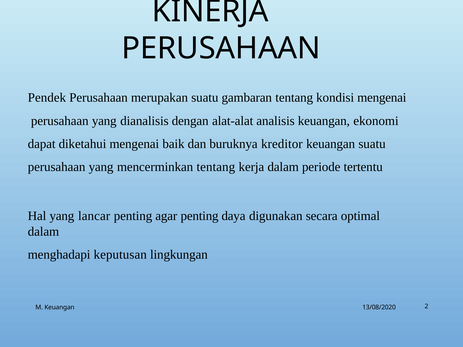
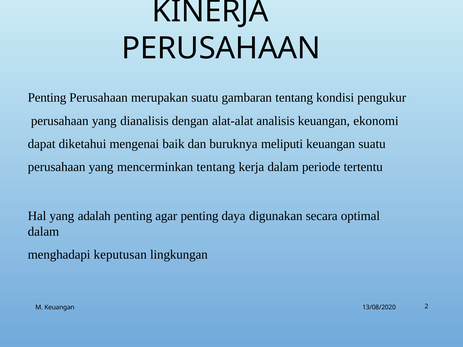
Pendek: Pendek -> Penting (47, 98)
kondisi mengenai: mengenai -> pengukur (382, 98)
kreditor: kreditor -> meliputi (282, 144)
lancar: lancar -> adalah (94, 216)
